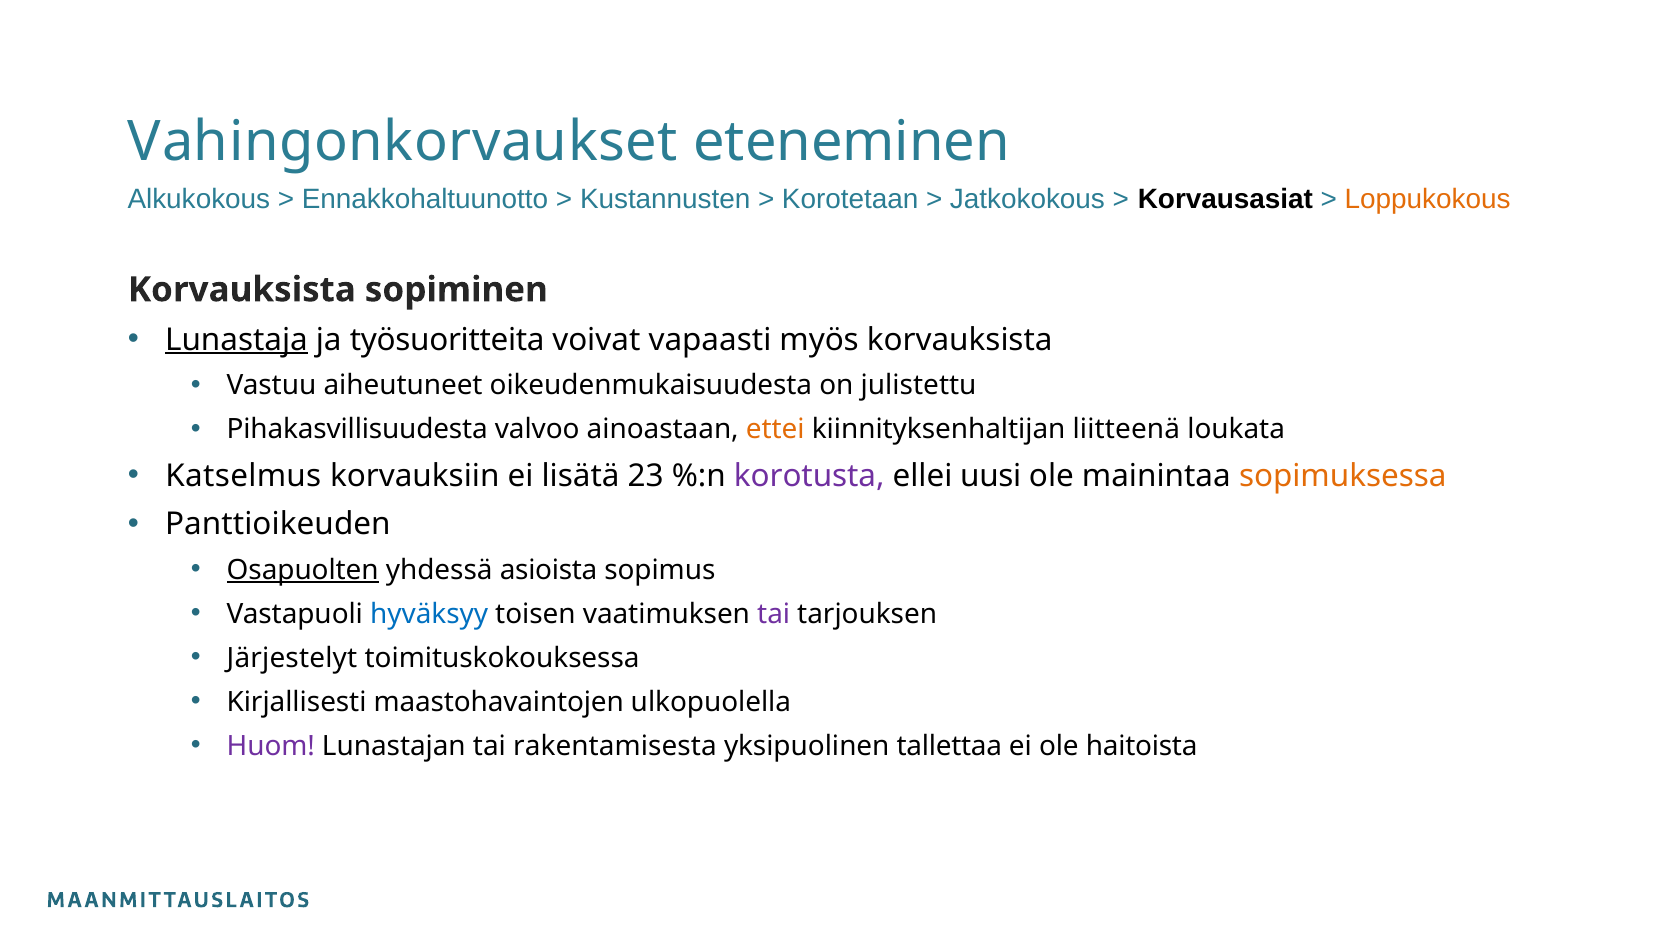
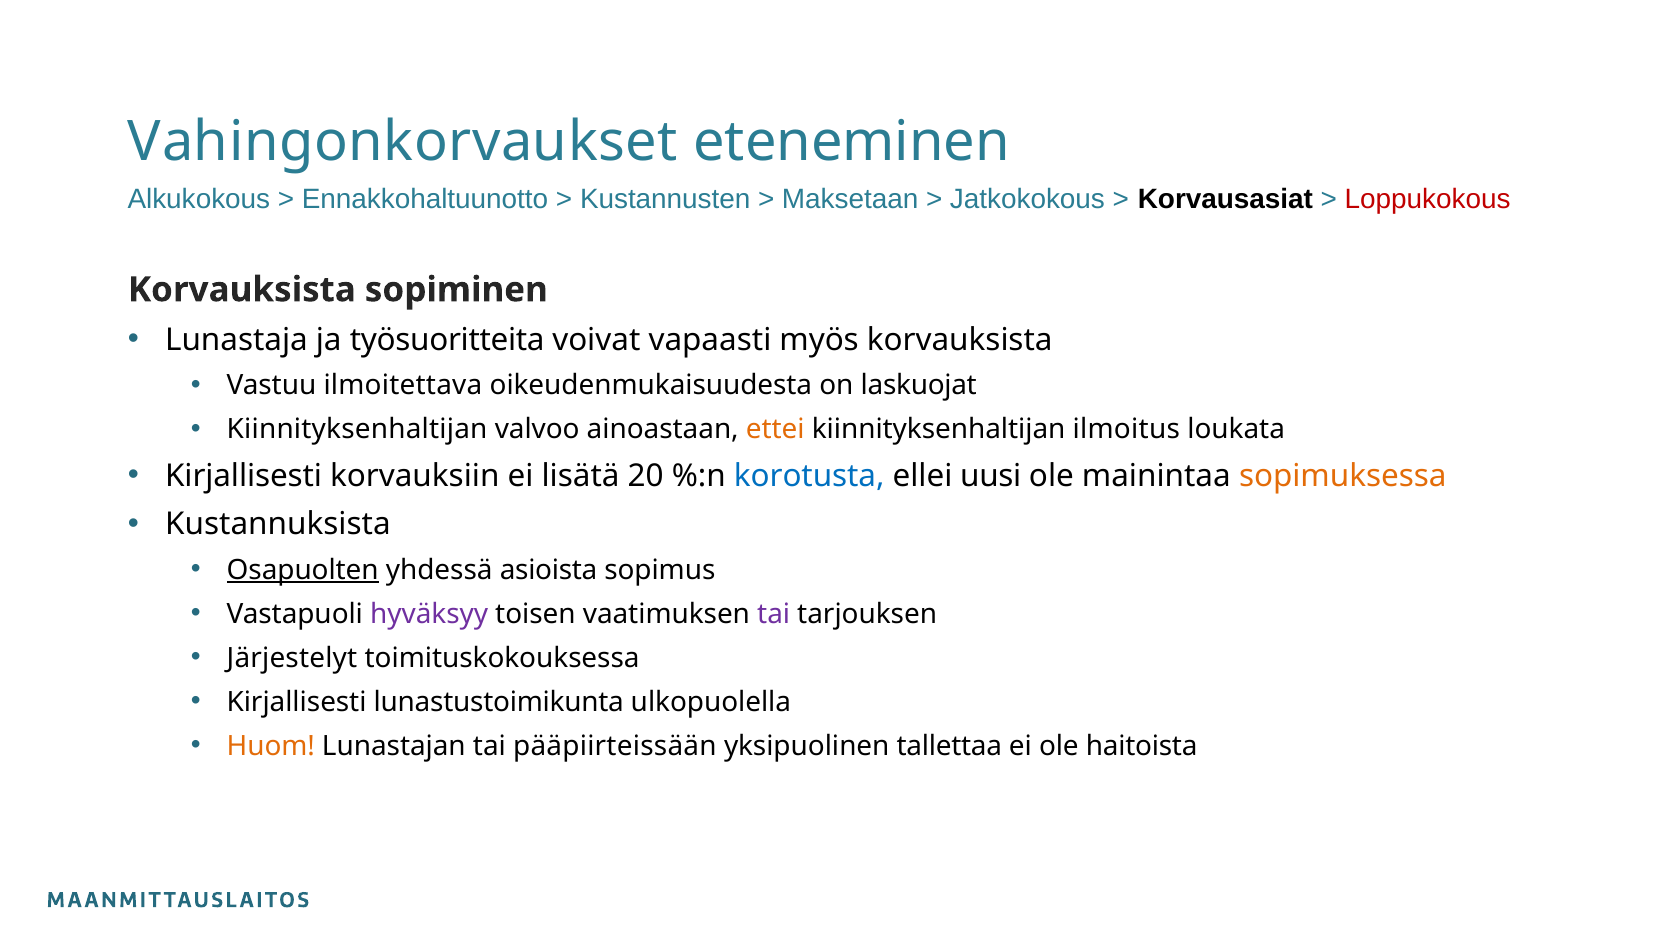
Korotetaan: Korotetaan -> Maksetaan (850, 199)
Loppukokous colour: orange -> red (1428, 199)
Lunastaja underline: present -> none (236, 340)
aiheutuneet: aiheutuneet -> ilmoitettava (403, 386)
julistettu: julistettu -> laskuojat (919, 386)
Pihakasvillisuudesta: Pihakasvillisuudesta -> Kiinnityksenhaltijan (357, 430)
liitteenä: liitteenä -> ilmoitus (1126, 430)
Katselmus: Katselmus -> Kirjallisesti (244, 476)
23: 23 -> 20 (646, 476)
korotusta colour: purple -> blue (809, 476)
Panttioikeuden: Panttioikeuden -> Kustannuksista (278, 524)
hyväksyy colour: blue -> purple (429, 614)
maastohavaintojen: maastohavaintojen -> lunastustoimikunta (499, 702)
Huom colour: purple -> orange (271, 746)
rakentamisesta: rakentamisesta -> pääpiirteissään (615, 746)
